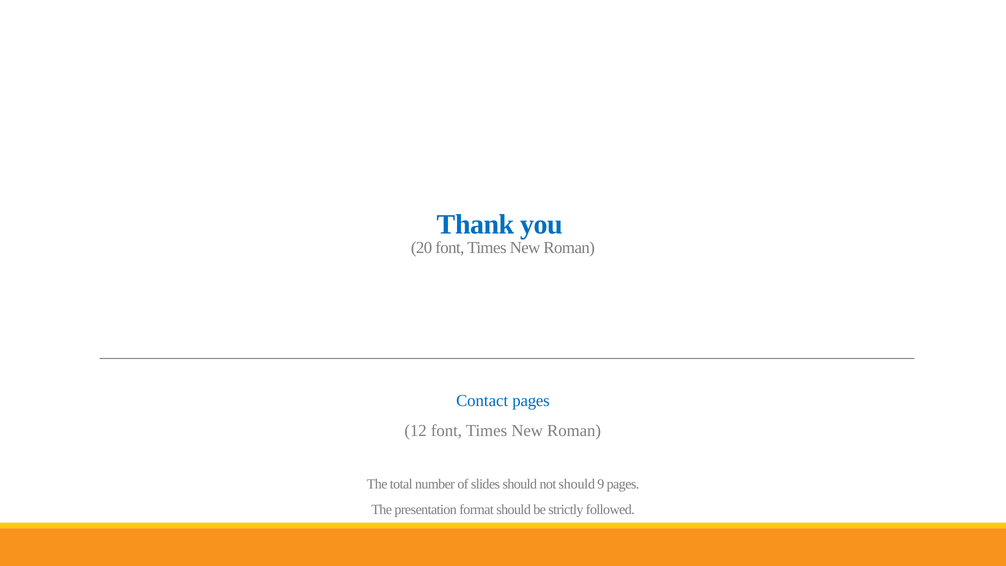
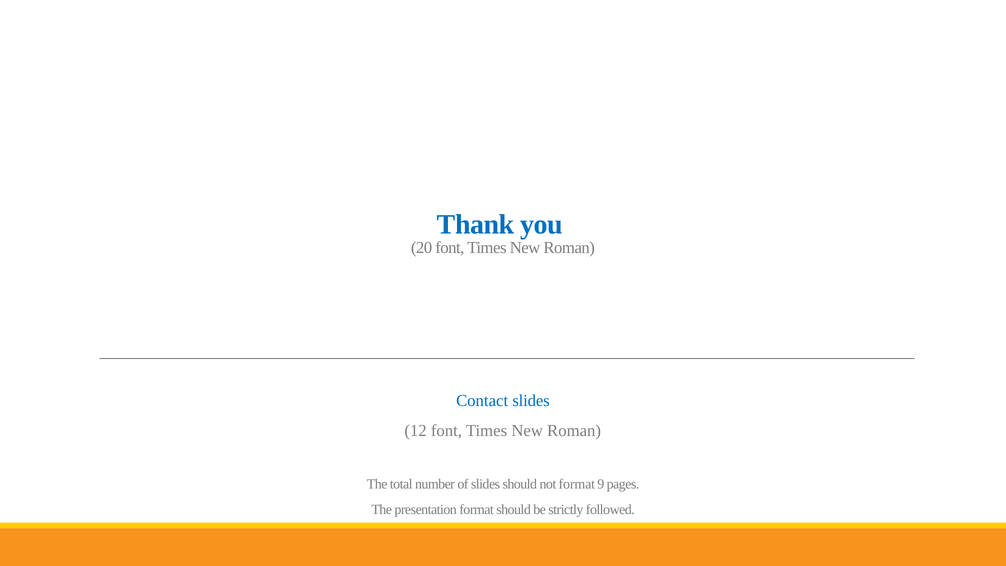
Contact pages: pages -> slides (531, 400)
not should: should -> format (577, 484)
